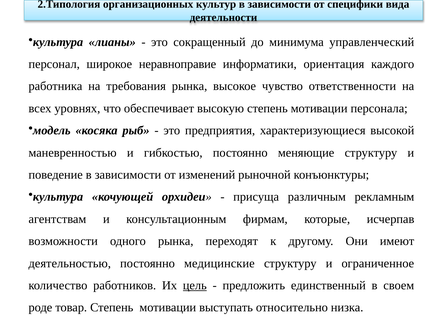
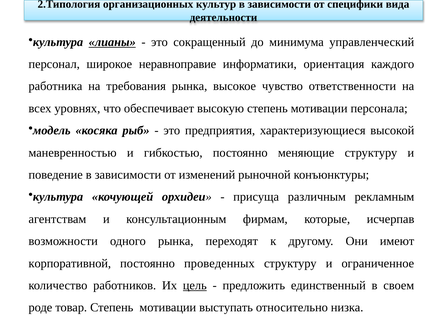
лианы underline: none -> present (112, 42)
деятельностью: деятельностью -> корпоративной (70, 264)
медицинские: медицинские -> проведенных (219, 264)
